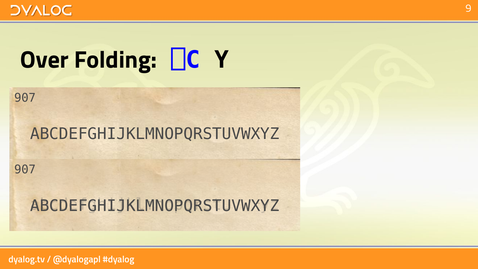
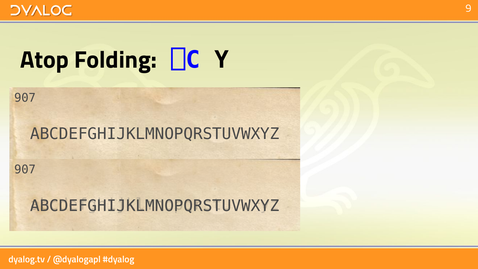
Over: Over -> Atop (45, 60)
